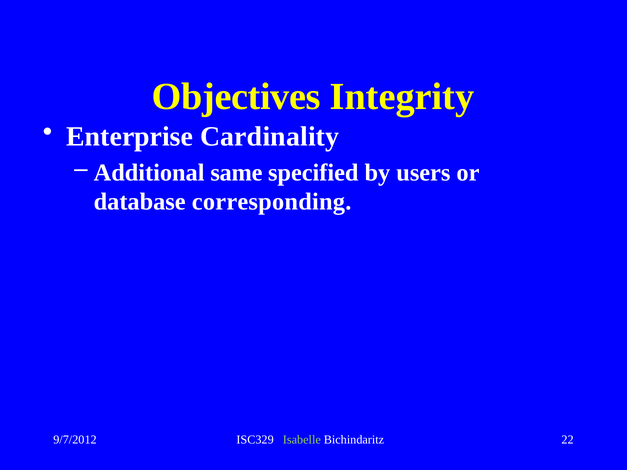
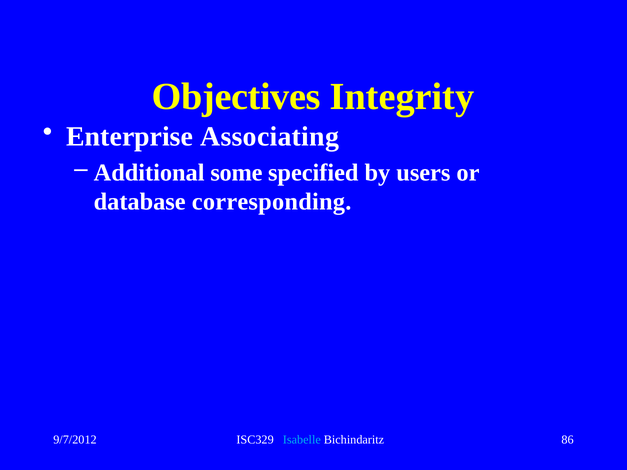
Cardinality: Cardinality -> Associating (270, 137)
same: same -> some (236, 173)
Isabelle colour: light green -> light blue (302, 440)
22: 22 -> 86 (568, 440)
